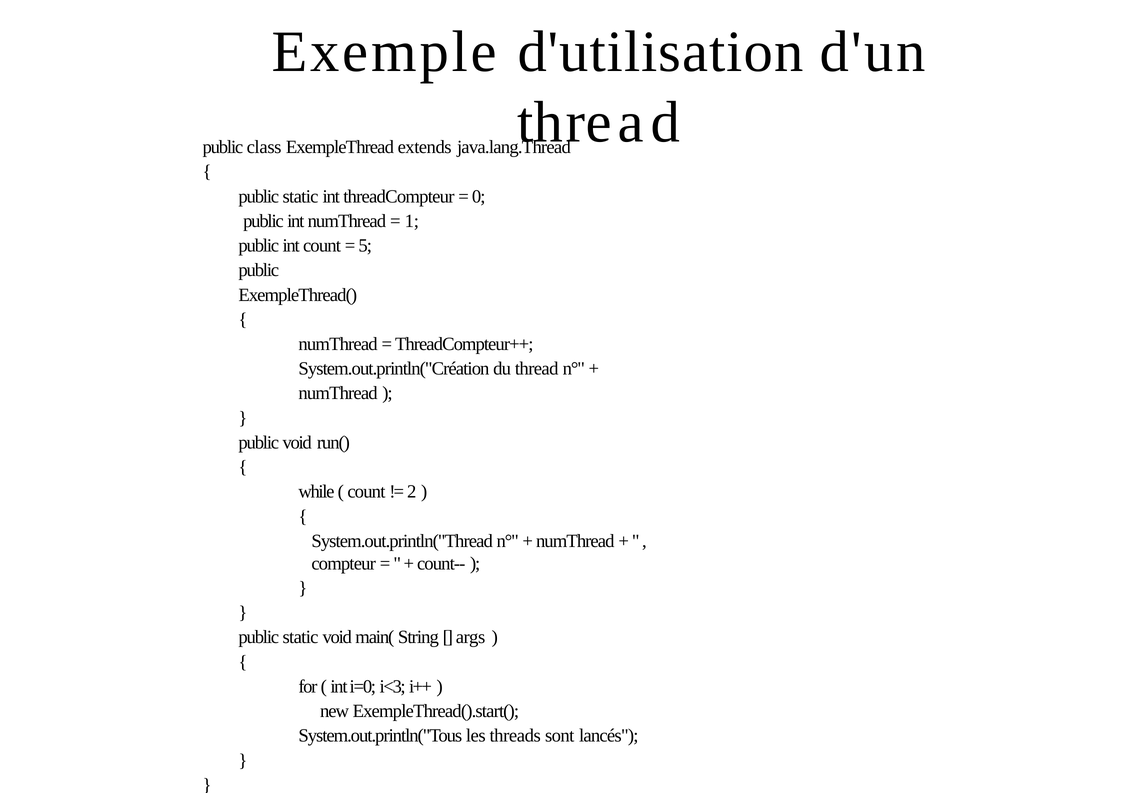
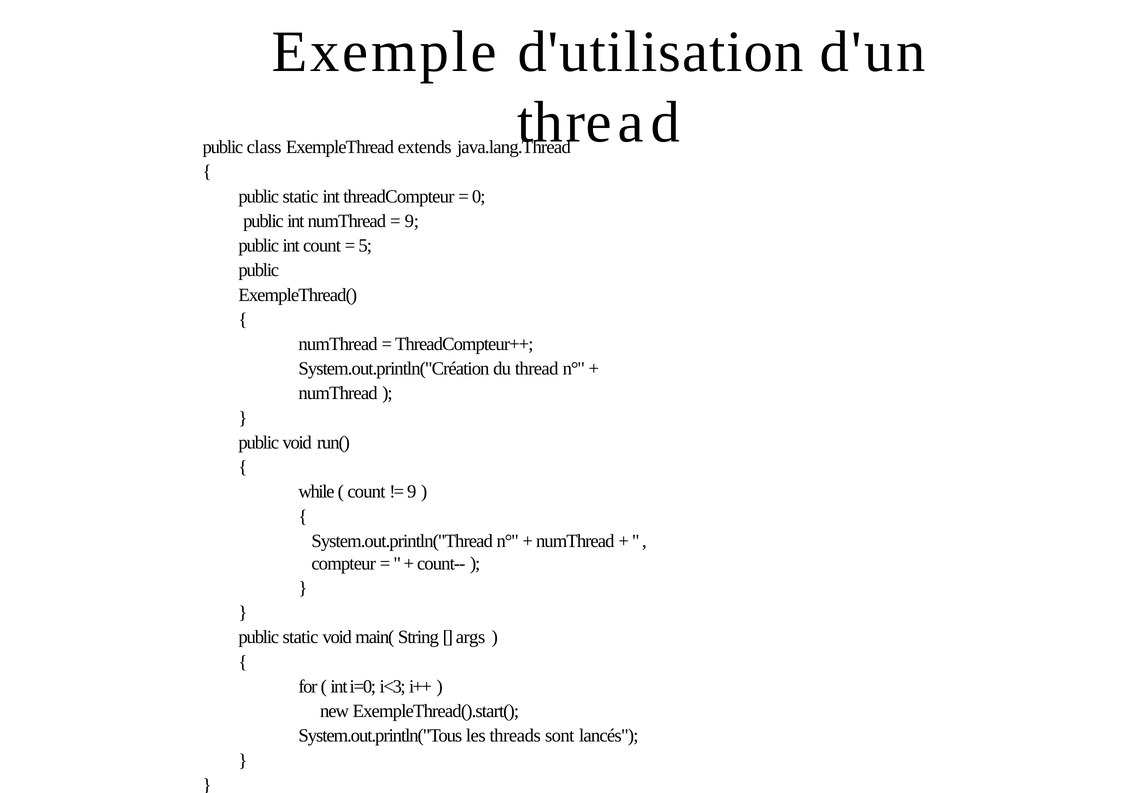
1: 1 -> 9 (412, 221)
2: 2 -> 9 (412, 492)
